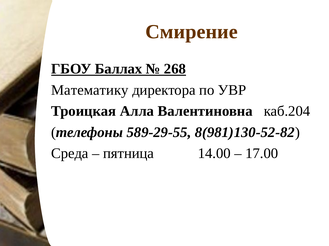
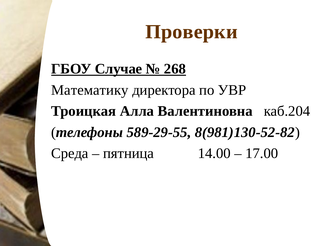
Смирение: Смирение -> Проверки (191, 32)
Баллах: Баллах -> Случае (119, 69)
